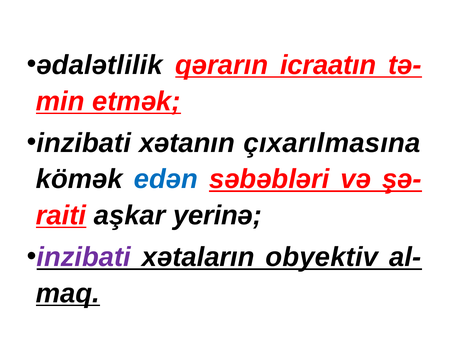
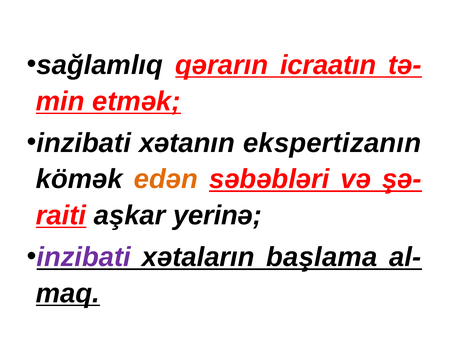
ədalətlilik: ədalətlilik -> sağlamlıq (100, 65)
çıxarılmasına: çıxarılmasına -> ekspertizanın (332, 143)
edən colour: blue -> orange (166, 179)
obyektiv: obyektiv -> başlama (322, 257)
